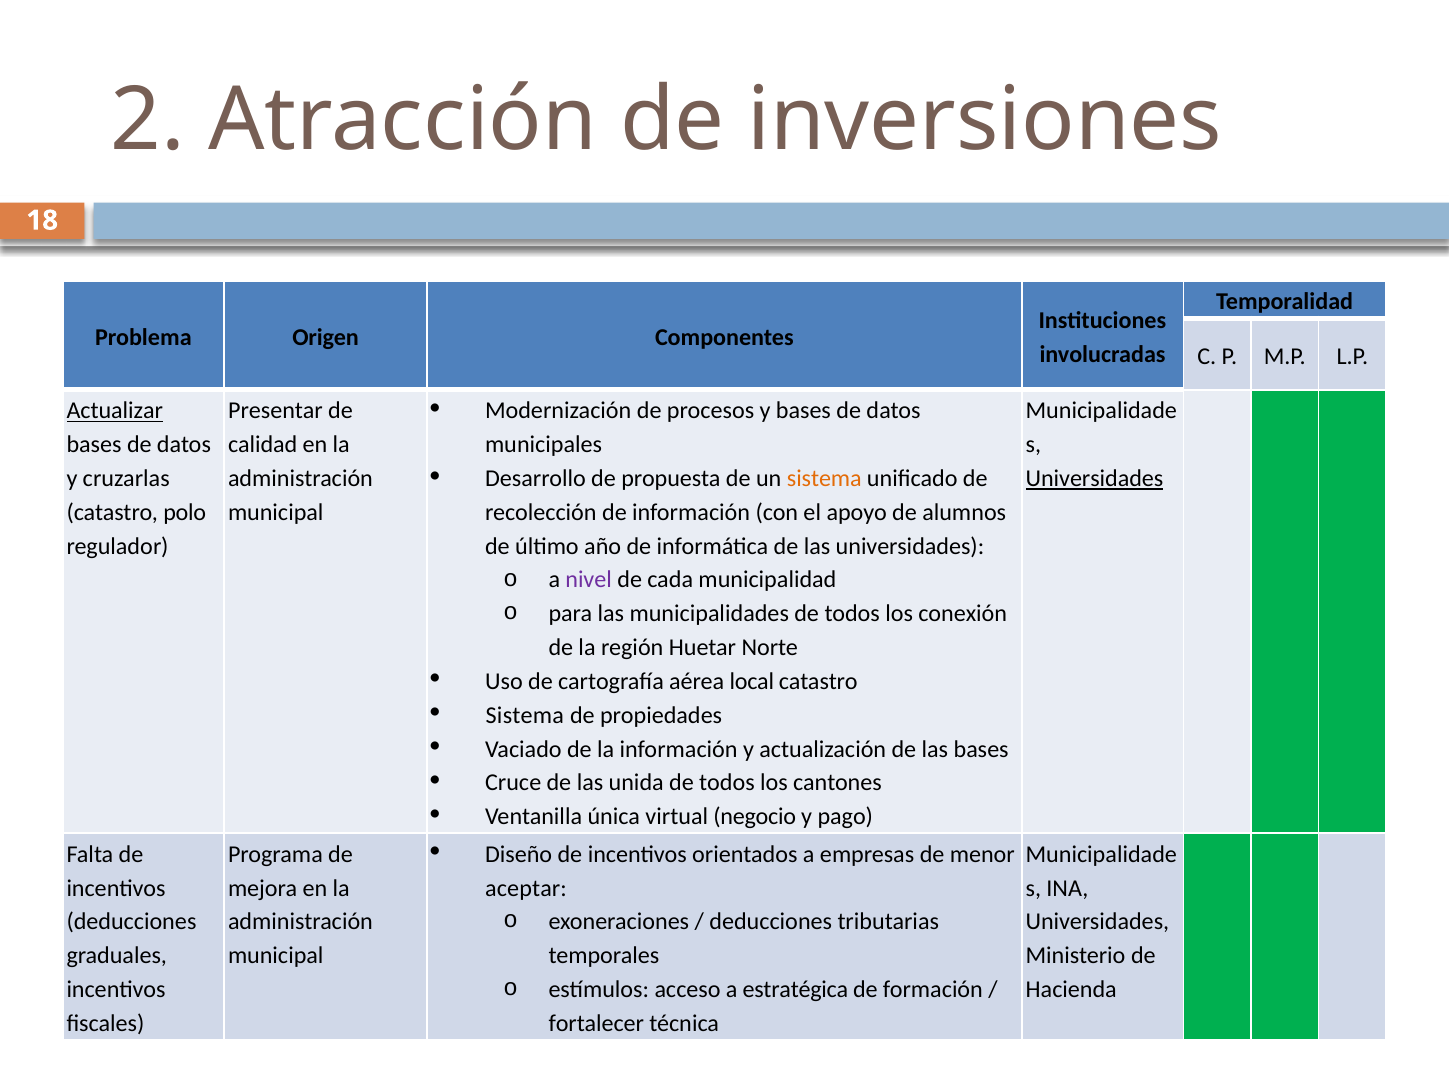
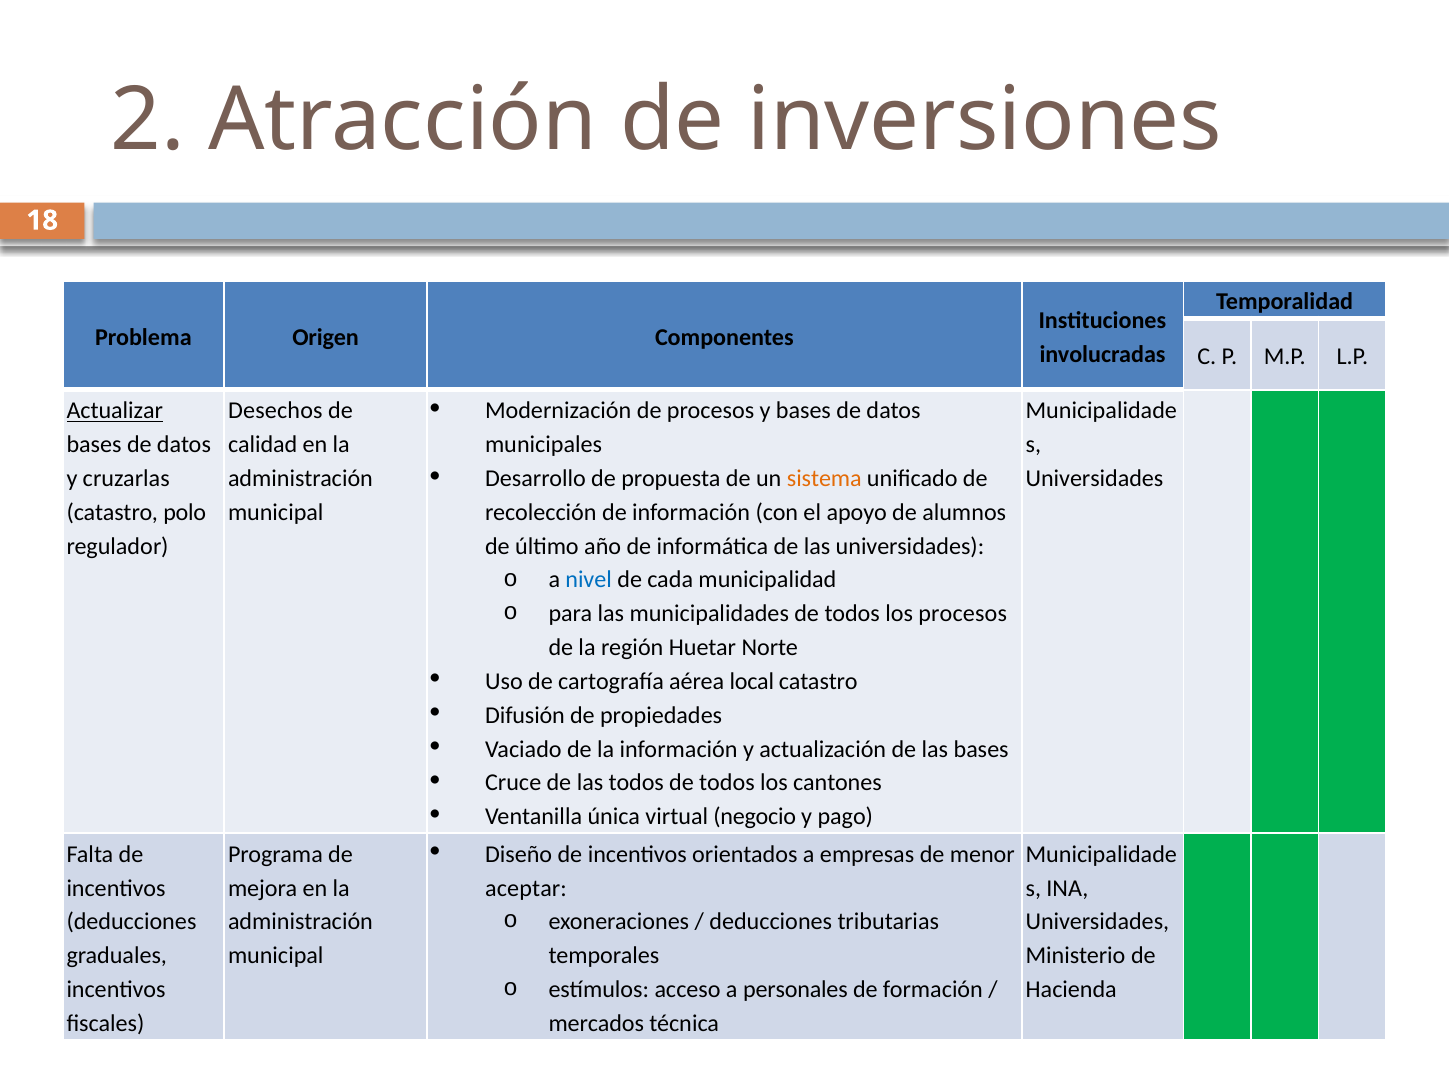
Presentar: Presentar -> Desechos (275, 411)
Universidades underline: present -> none (1094, 479)
nivel colour: purple -> blue (589, 580)
los conexión: conexión -> procesos (963, 614)
Sistema: Sistema -> Difusión (525, 716)
las unida: unida -> todos (636, 783)
estratégica: estratégica -> personales (795, 990)
fortalecer: fortalecer -> mercados (596, 1024)
